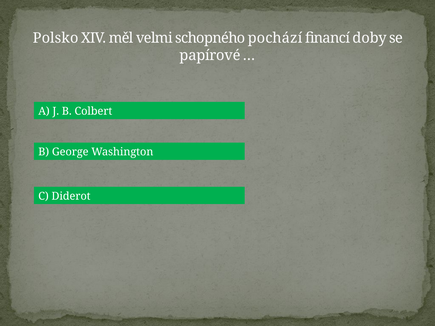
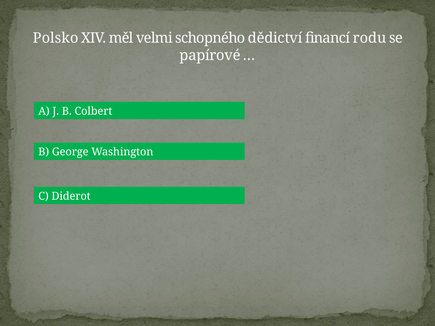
pochází: pochází -> dědictví (275, 38)
doby: doby -> rodu (370, 38)
